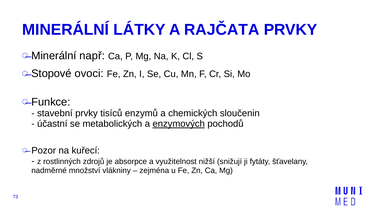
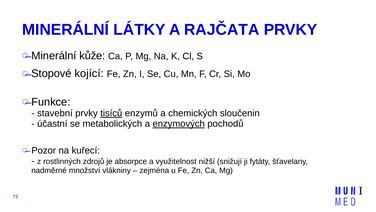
např: např -> kůže (92, 56)
ovoci: ovoci -> kojící (89, 73)
tisíců underline: none -> present (111, 113)
